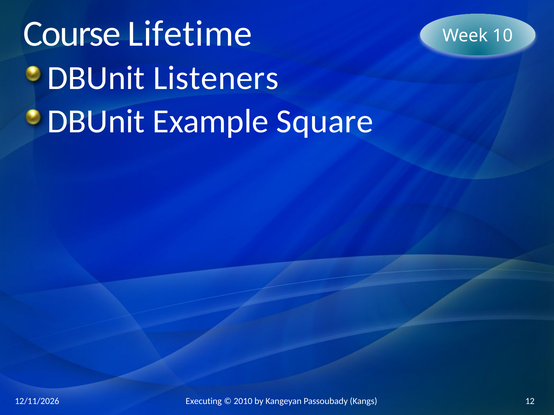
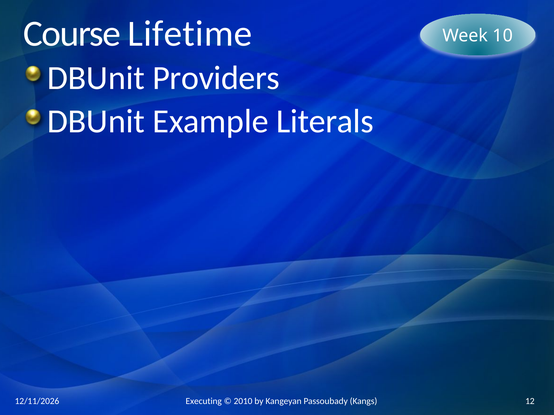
Listeners: Listeners -> Providers (216, 78)
Square: Square -> Literals (325, 121)
